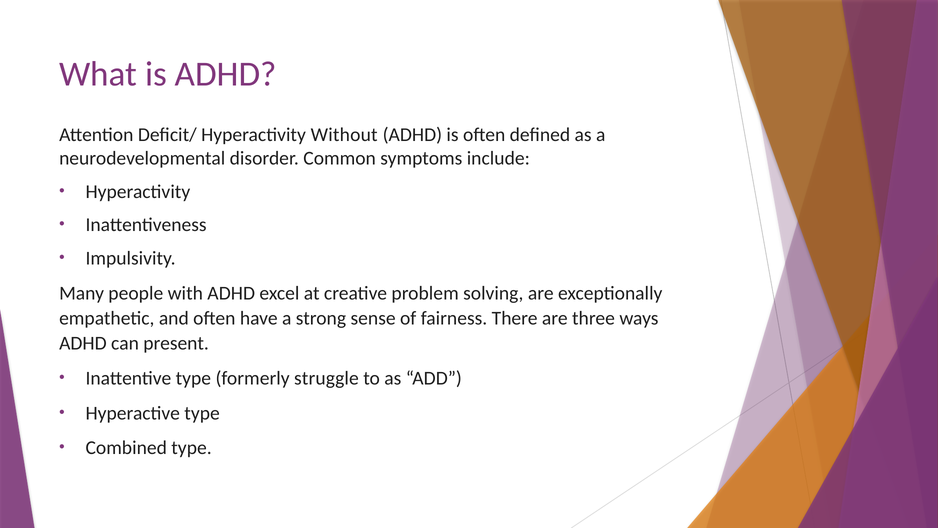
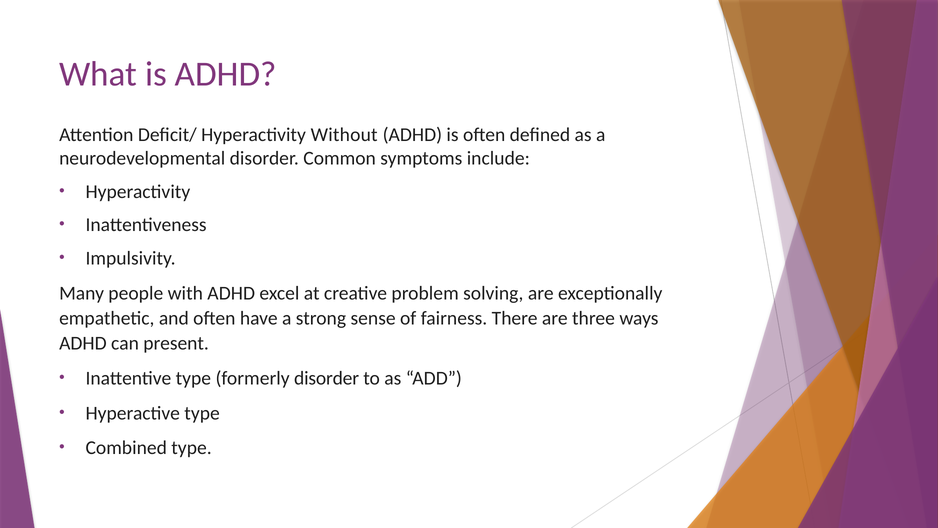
formerly struggle: struggle -> disorder (327, 378)
